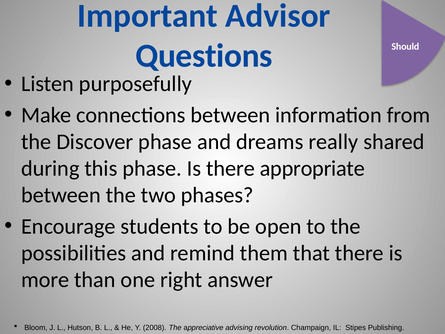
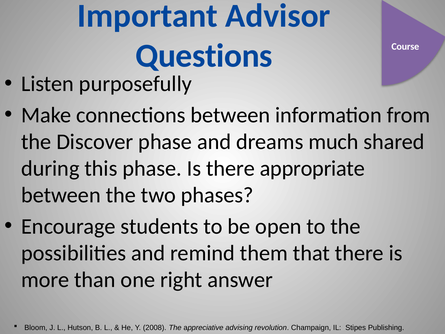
Should: Should -> Course (405, 47)
really: really -> much (333, 142)
